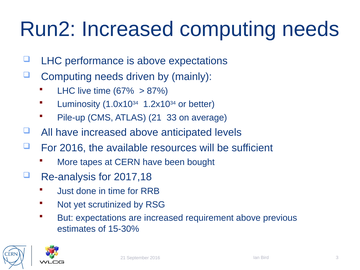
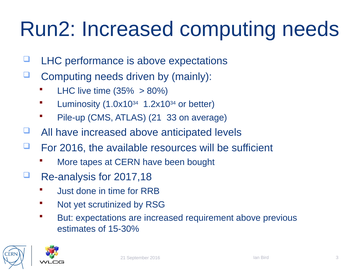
67%: 67% -> 35% (124, 91)
87%: 87% -> 80% (157, 91)
